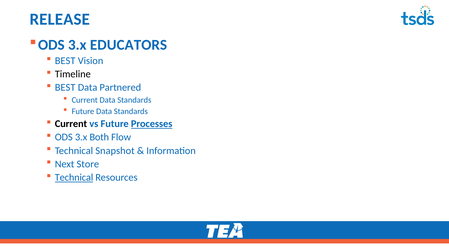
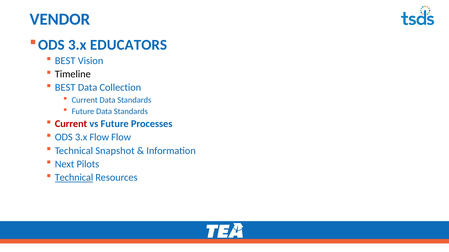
RELEASE: RELEASE -> VENDOR (60, 19)
Partnered: Partnered -> Collection (120, 88)
Current colour: black -> red (71, 124)
Processes underline: present -> none (152, 124)
3.x Both: Both -> Flow (99, 138)
Store: Store -> Pilots (88, 164)
